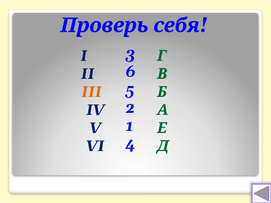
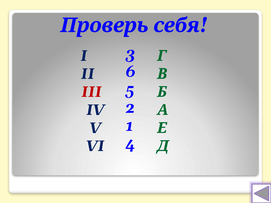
III colour: orange -> red (91, 92)
